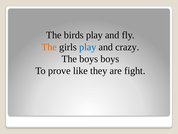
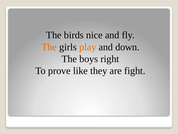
birds play: play -> nice (94, 35)
play colour: blue -> orange (88, 47)
crazy: crazy -> down (127, 47)
boys boys: boys -> right (110, 59)
